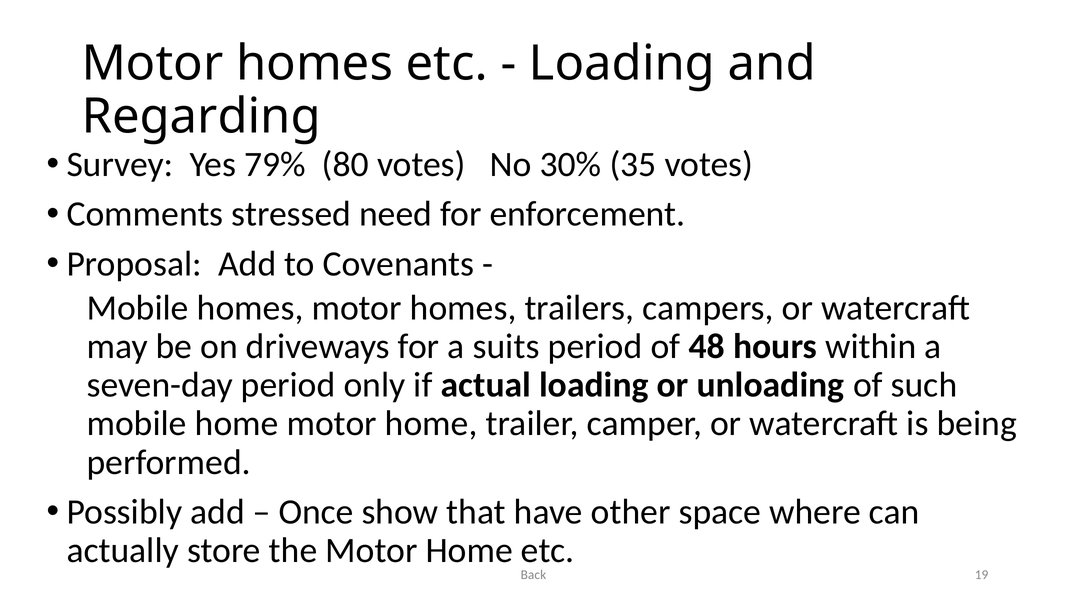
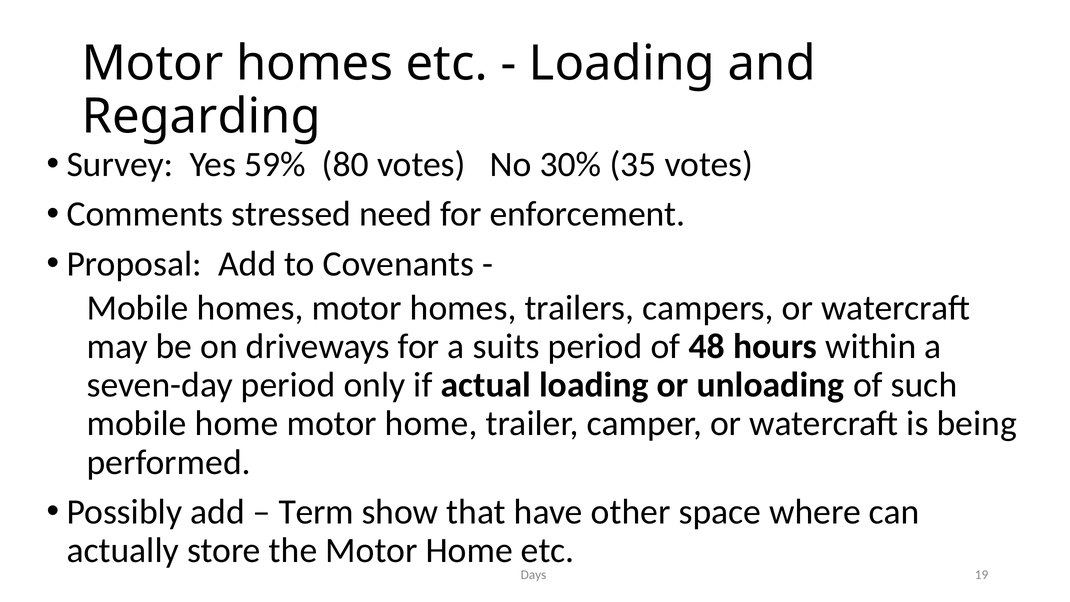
79%: 79% -> 59% (275, 164)
Once: Once -> Term (316, 512)
Back: Back -> Days (534, 575)
